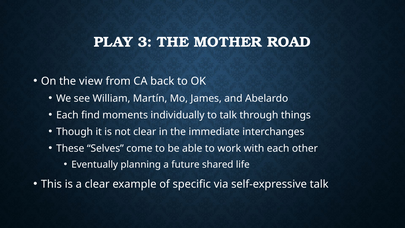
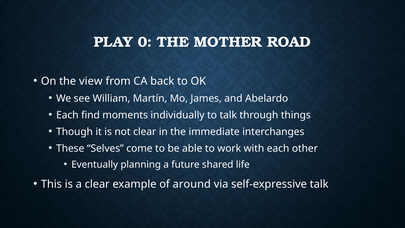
3: 3 -> 0 (145, 42)
specific: specific -> around (192, 184)
